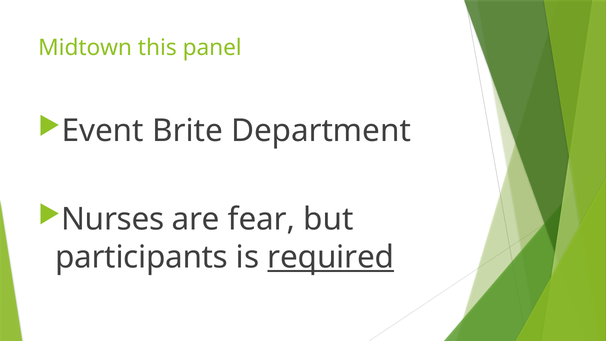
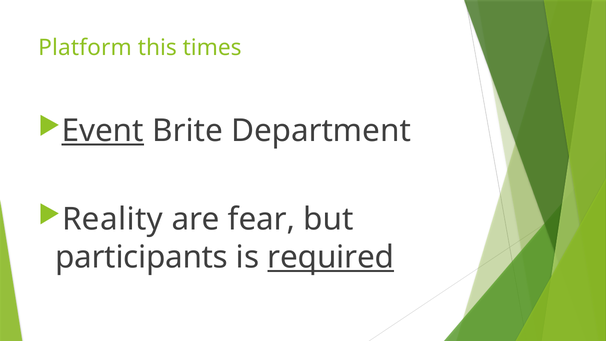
Midtown: Midtown -> Platform (85, 48)
panel: panel -> times (212, 48)
Event underline: none -> present (103, 131)
Nurses: Nurses -> Reality (112, 219)
